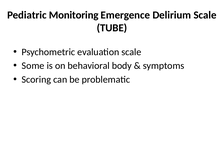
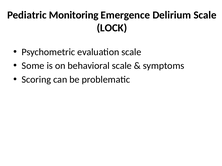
TUBE: TUBE -> LOCK (112, 28)
behavioral body: body -> scale (122, 66)
